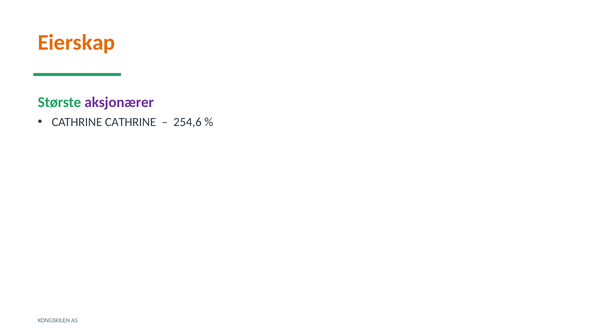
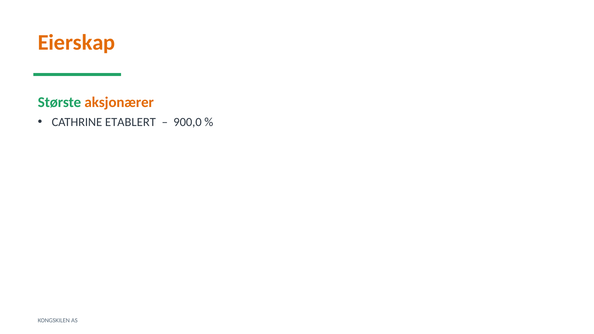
aksjonærer colour: purple -> orange (119, 102)
CATHRINE CATHRINE: CATHRINE -> ETABLERT (130, 122)
254,6: 254,6 -> 900,0 (188, 122)
